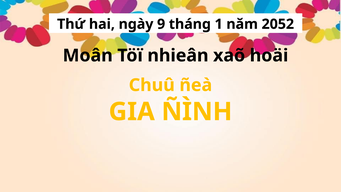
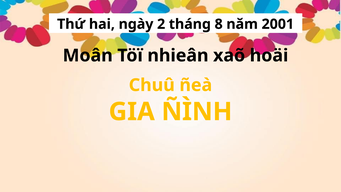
9: 9 -> 2 (161, 24)
1: 1 -> 8 (219, 24)
2052: 2052 -> 2001 (278, 24)
